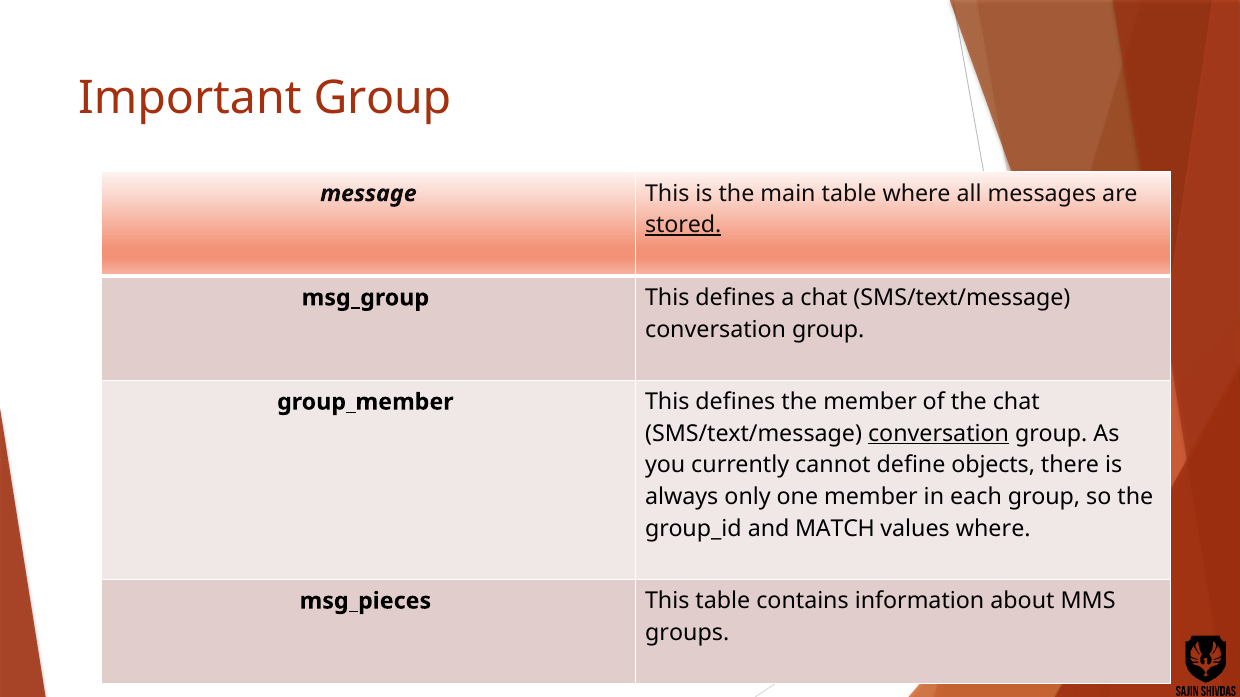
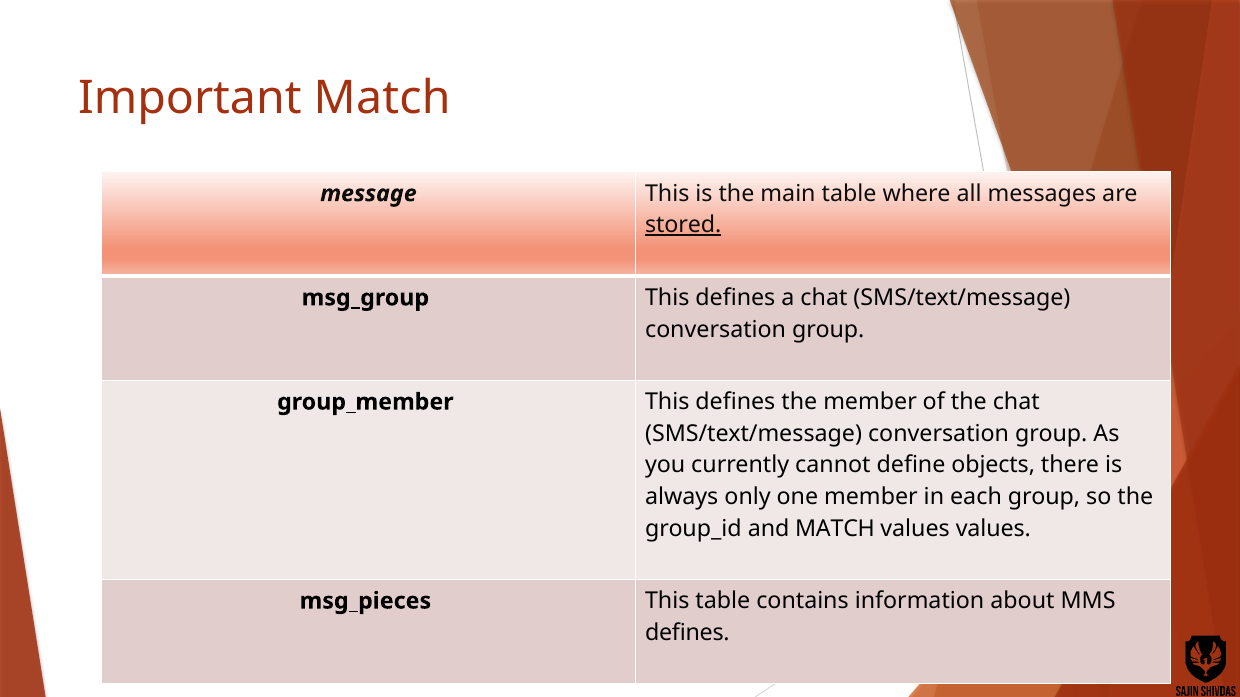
Important Group: Group -> Match (382, 98)
conversation underline: present -> none (939, 434)
values where: where -> values (993, 529)
groups: groups -> defines (687, 633)
